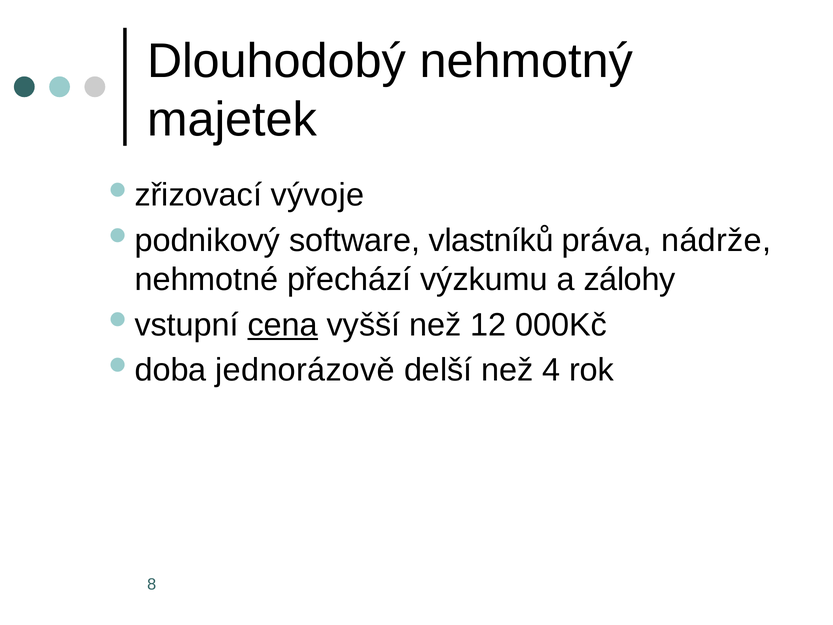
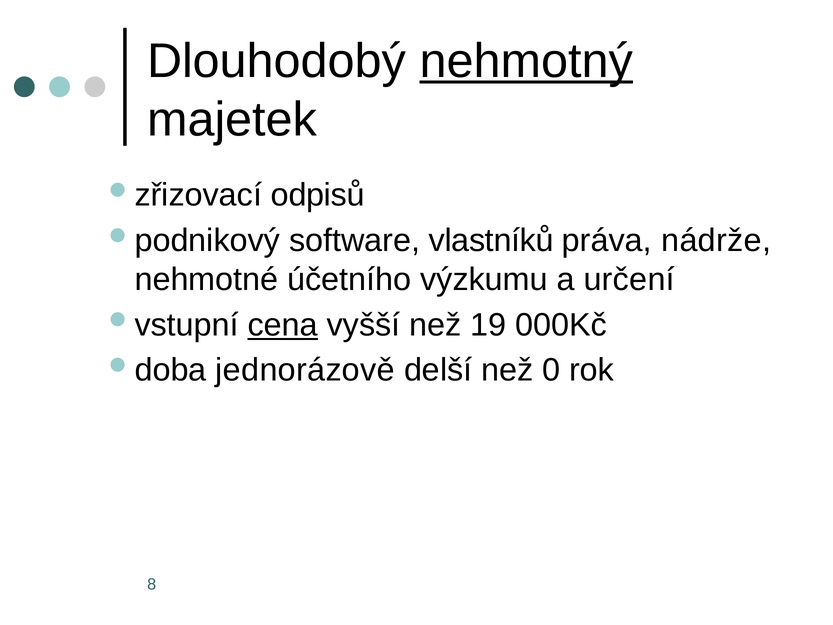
nehmotný underline: none -> present (526, 61)
vývoje: vývoje -> odpisů (318, 195)
přechází: přechází -> účetního (349, 279)
zálohy: zálohy -> určení (629, 279)
12: 12 -> 19 (488, 325)
4: 4 -> 0 (551, 370)
